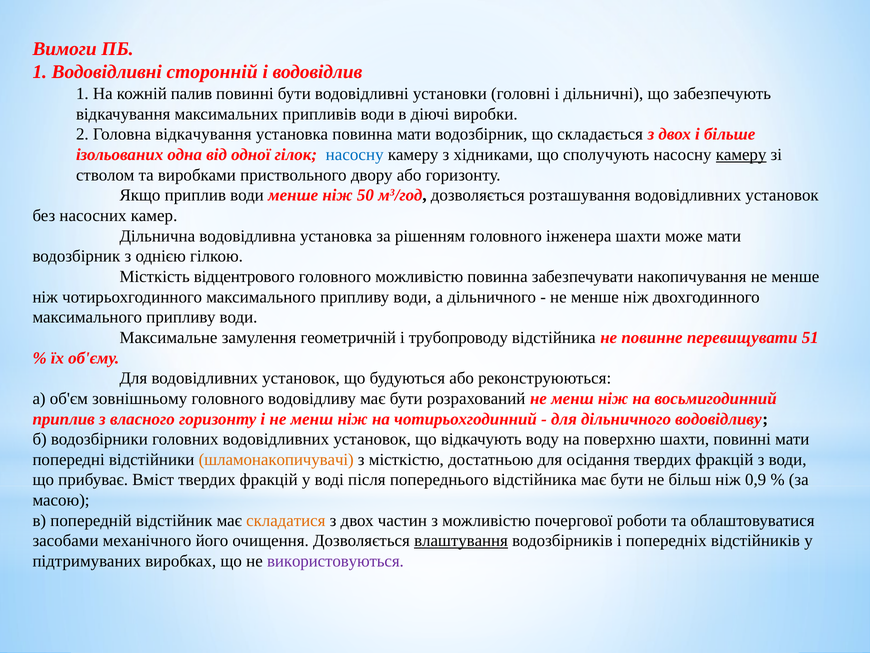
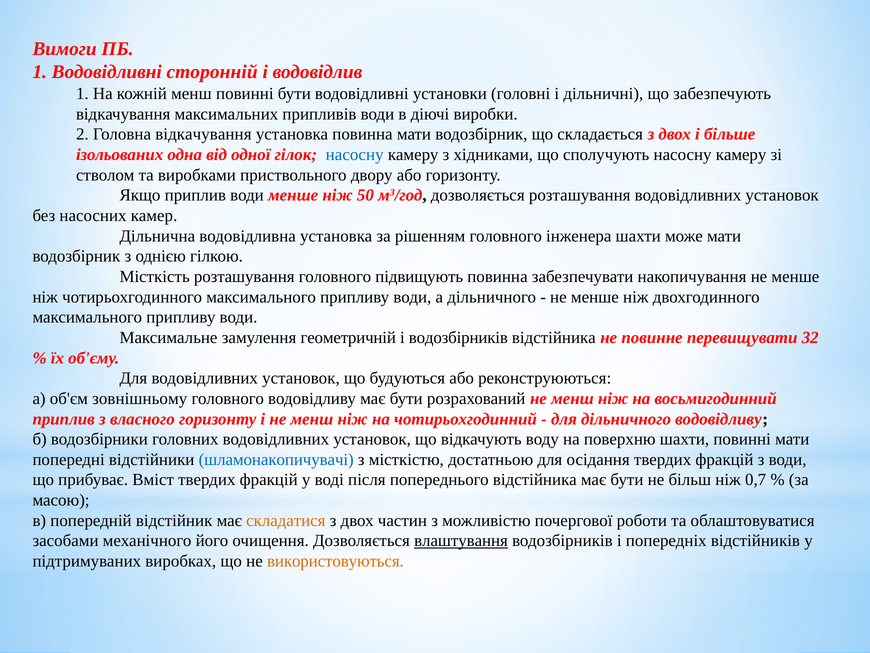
кожній палив: палив -> менш (191, 94)
камеру underline: present -> none (741, 155)
Місткість відцентрового: відцентрового -> розташування (244, 276)
головного можливістю: можливістю -> підвищують (419, 276)
і трубопроводу: трубопроводу -> водозбірників (458, 337)
51: 51 -> 32 (810, 337)
шламонакопичувачі colour: orange -> blue (276, 459)
0,9: 0,9 -> 0,7 (756, 480)
використовуються colour: purple -> orange (335, 561)
